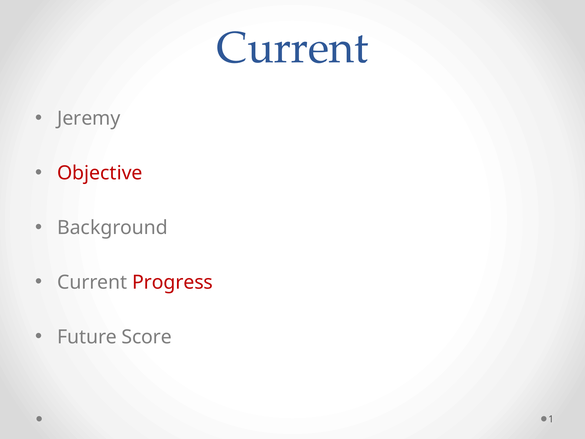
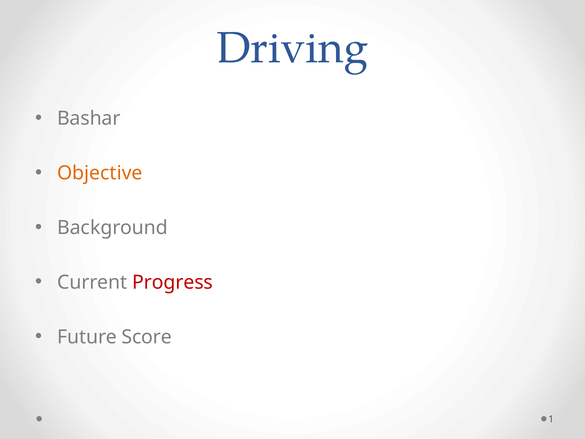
Current: Current -> Driving (292, 48)
Jeremy: Jeremy -> Bashar (89, 118)
Objective colour: red -> orange (100, 173)
